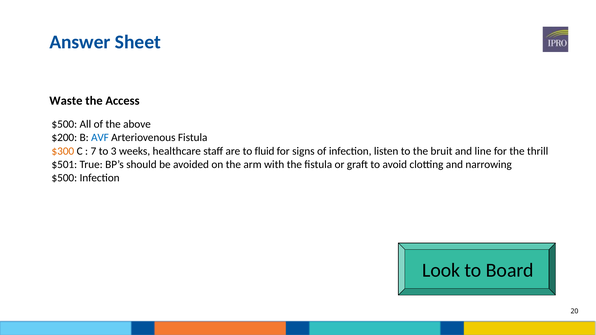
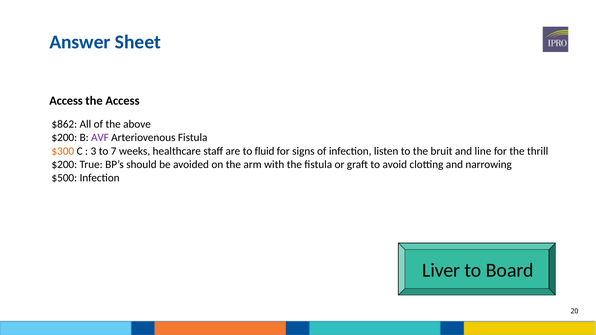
Waste: Waste -> Access (66, 101)
$500: $500 -> $862 (64, 124)
AVF colour: blue -> purple (100, 138)
7: 7 -> 3 (93, 151)
3: 3 -> 7 (114, 151)
$501: $501 -> $200 (64, 165)
Look: Look -> Liver (441, 271)
